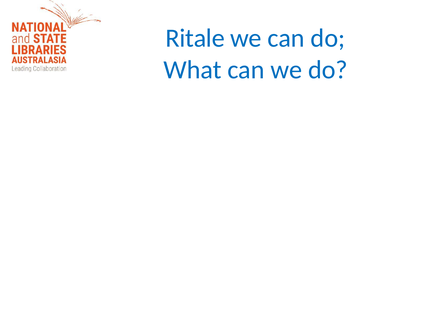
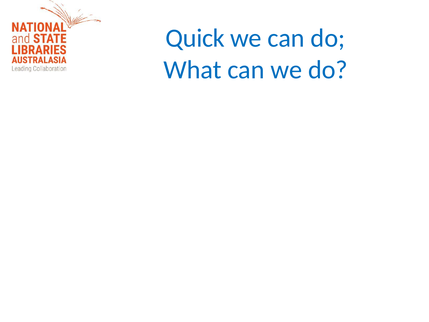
Ritale: Ritale -> Quick (195, 38)
